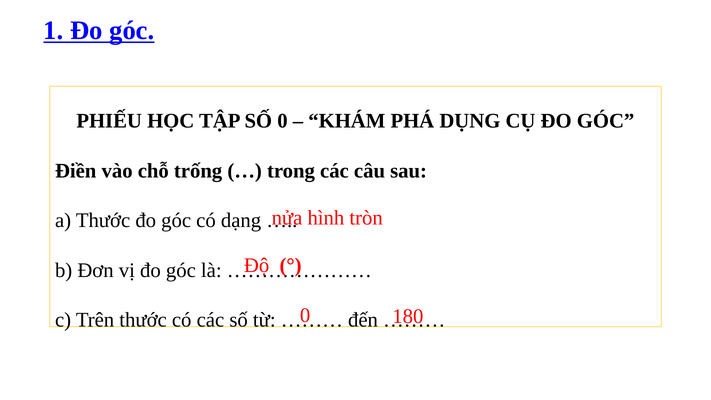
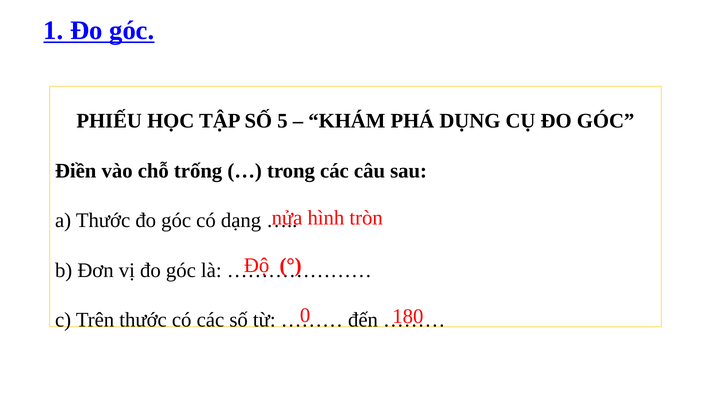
SỐ 0: 0 -> 5 (283, 121)
